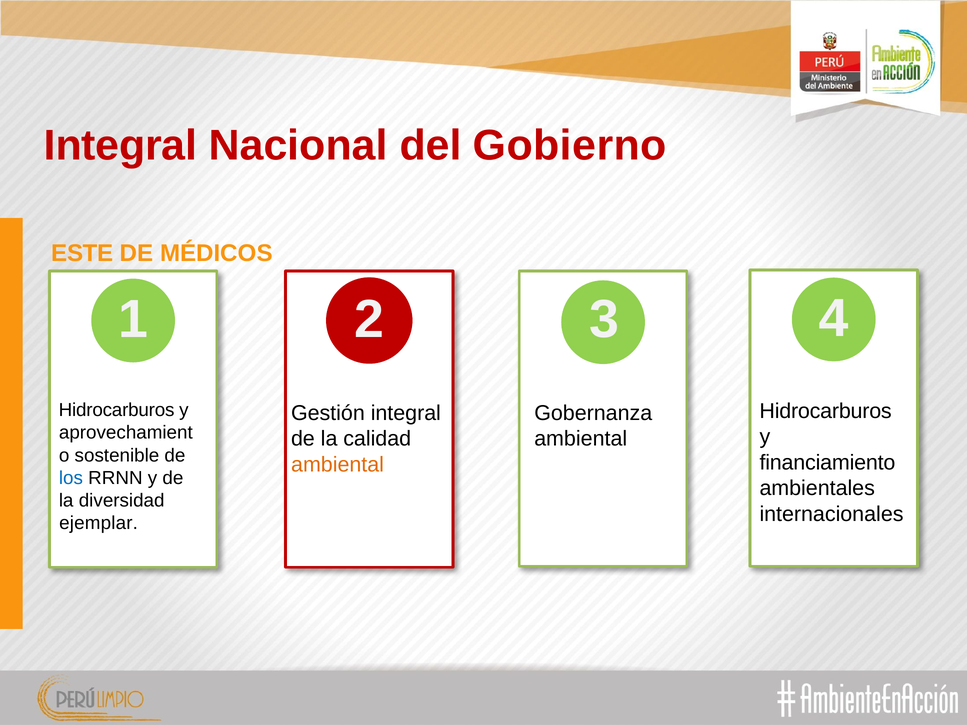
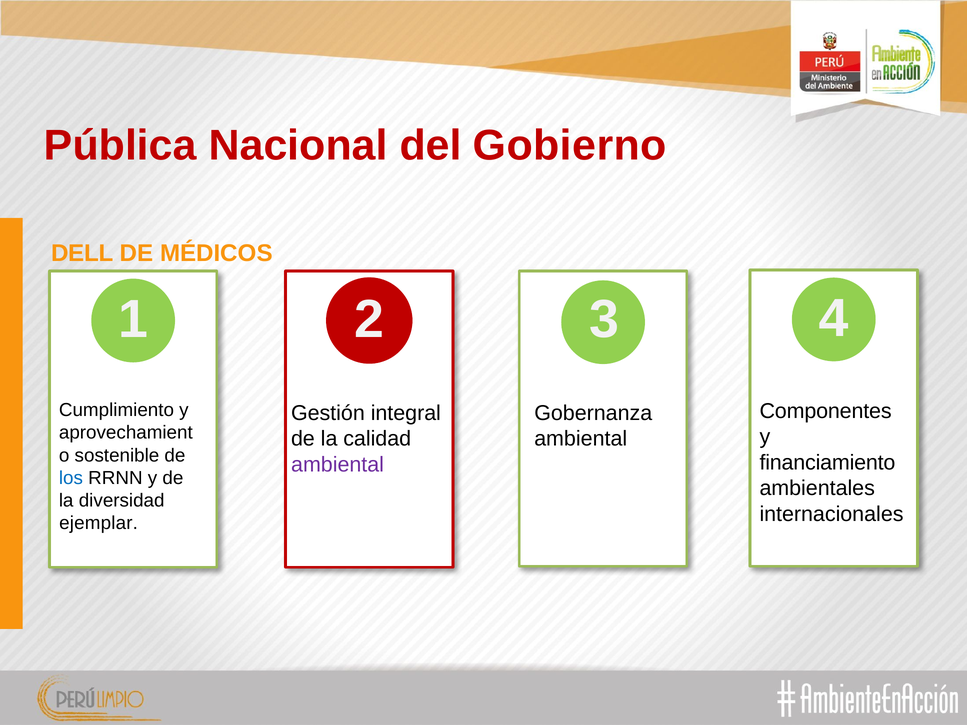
Integral: Integral -> Pública (120, 145)
ESTE: ESTE -> DELL (82, 253)
Hidrocarburos: Hidrocarburos -> Componentes (826, 411)
Hidrocarburos: Hidrocarburos -> Cumplimiento (116, 410)
ambiental colour: orange -> purple (338, 465)
